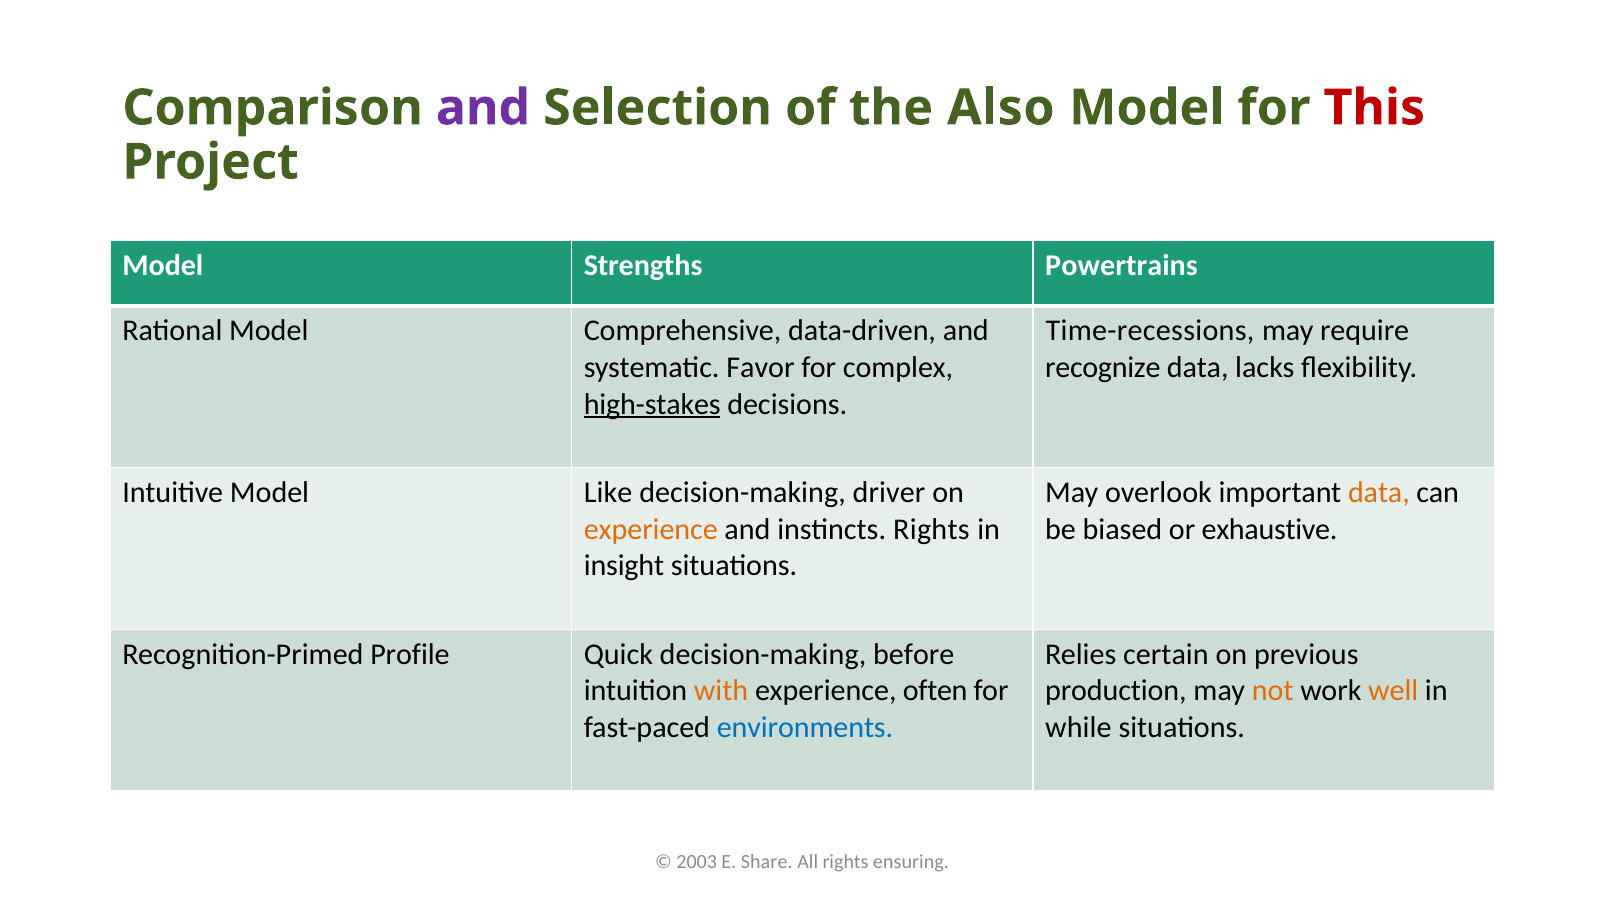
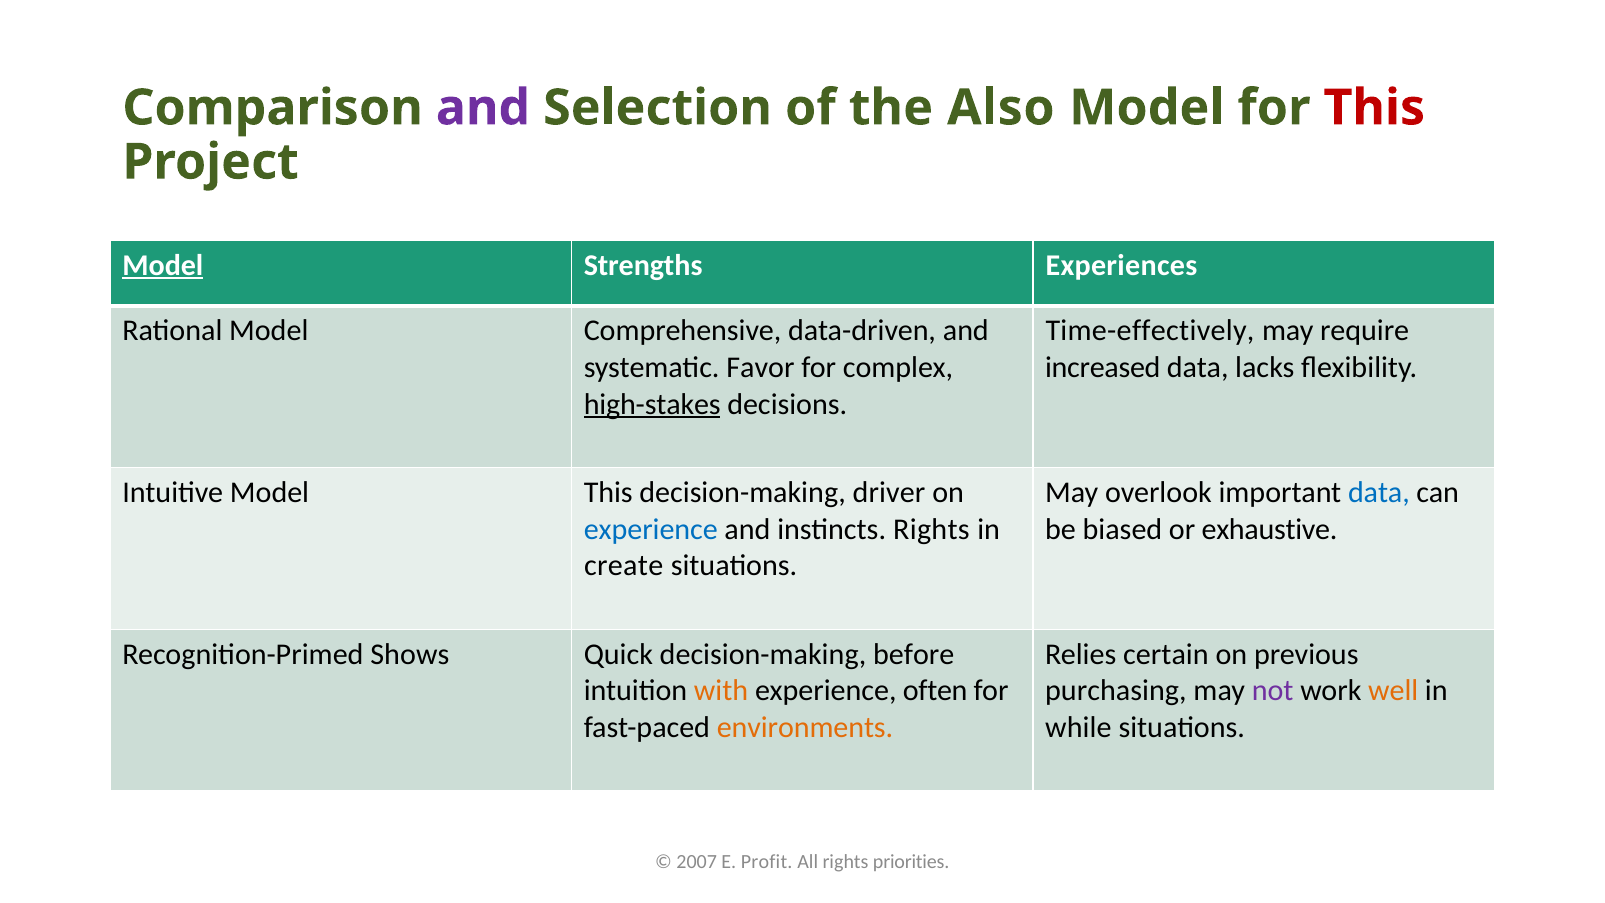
Model underline: none -> present (163, 265)
Powertrains: Powertrains -> Experiences (1121, 265)
Time-recessions: Time-recessions -> Time-effectively (1150, 331)
recognize: recognize -> increased (1103, 367)
Model Like: Like -> This (608, 492)
data colour: orange -> blue (1379, 492)
experience colour: orange -> blue (651, 529)
insight: insight -> create (624, 566)
Profile: Profile -> Shows (410, 654)
production: production -> purchasing (1116, 691)
not colour: orange -> purple (1273, 691)
environments colour: blue -> orange (805, 727)
2003: 2003 -> 2007 (697, 862)
Share: Share -> Profit (767, 862)
ensuring: ensuring -> priorities (911, 862)
